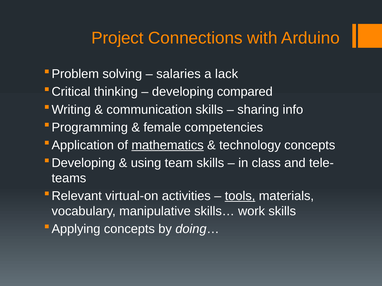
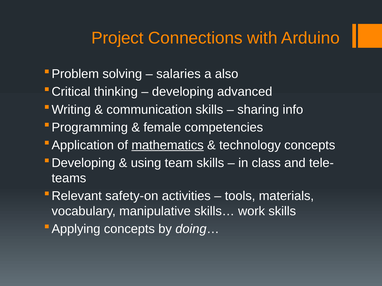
lack: lack -> also (227, 74)
compared: compared -> advanced (245, 92)
virtual-on: virtual-on -> safety-on (132, 196)
tools underline: present -> none (240, 196)
